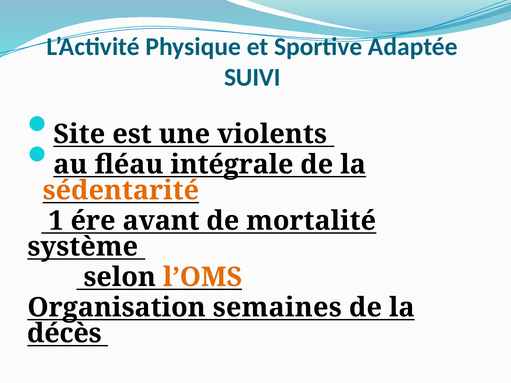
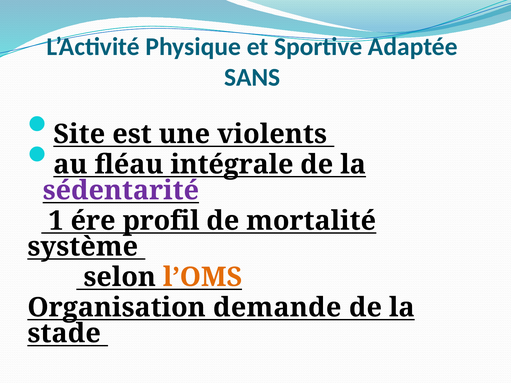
SUIVI: SUIVI -> SANS (252, 77)
sédentarité colour: orange -> purple (121, 191)
avant: avant -> profil (161, 221)
semaines: semaines -> demande (277, 308)
décès: décès -> stade (64, 334)
